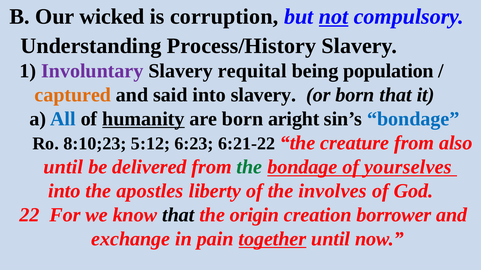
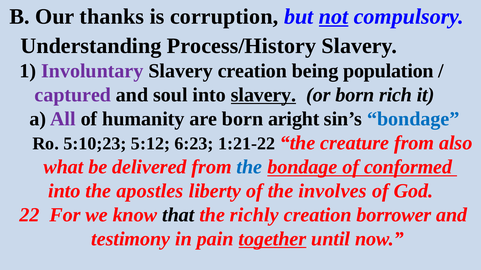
wicked: wicked -> thanks (112, 17)
Slavery requital: requital -> creation (252, 71)
captured colour: orange -> purple (73, 95)
said: said -> soul (170, 95)
slavery underline: none -> present (264, 95)
born that: that -> rich (396, 95)
All colour: blue -> purple (63, 119)
humanity underline: present -> none (143, 119)
8:10;23: 8:10;23 -> 5:10;23 (95, 144)
6:21-22: 6:21-22 -> 1:21-22 (247, 144)
until: until -> what (63, 167)
the colour: green -> blue (249, 167)
yourselves: yourselves -> conformed (408, 167)
origin: origin -> richly (254, 215)
exchange: exchange -> testimony (131, 239)
